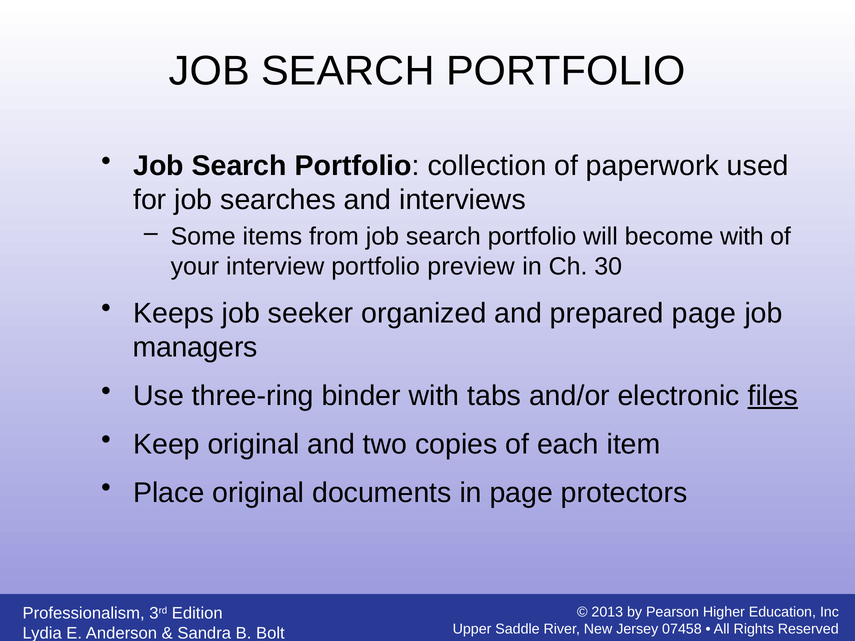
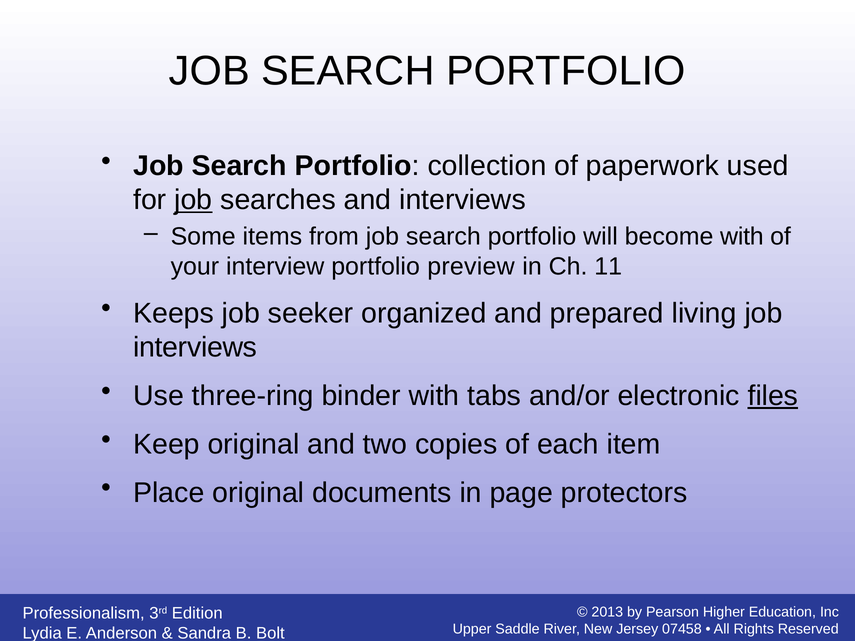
job underline: none -> present (193, 200)
30: 30 -> 11 (608, 267)
prepared page: page -> living (704, 313)
managers: managers -> interviews (195, 348)
